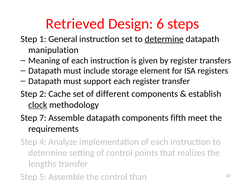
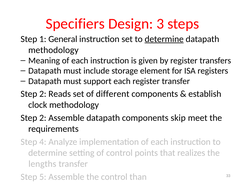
Retrieved: Retrieved -> Specifiers (75, 24)
6: 6 -> 3 (160, 24)
manipulation: manipulation -> methodology (53, 50)
Cache: Cache -> Reads (60, 94)
clock underline: present -> none (38, 105)
7: 7 -> 2 (43, 118)
fifth: fifth -> skip (178, 118)
